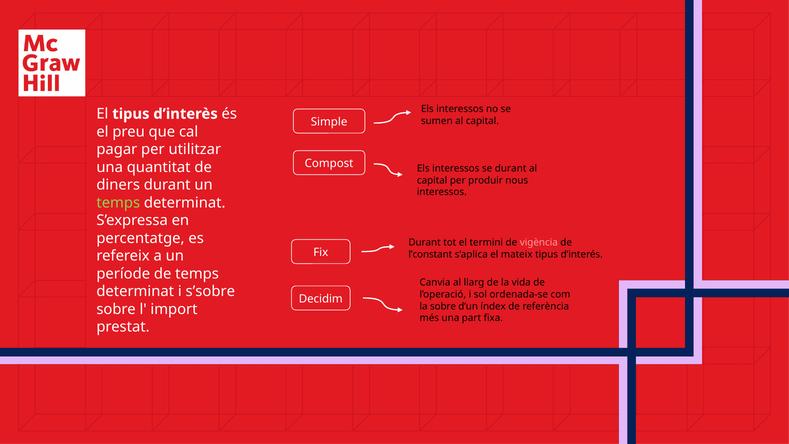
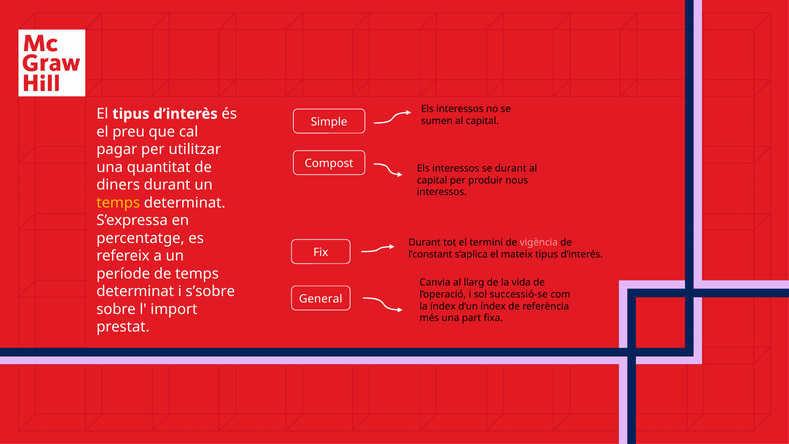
temps colour: light green -> yellow (118, 203)
ordenada-se: ordenada-se -> successió-se (519, 294)
Decidim: Decidim -> General (321, 299)
la sobre: sobre -> índex (443, 306)
